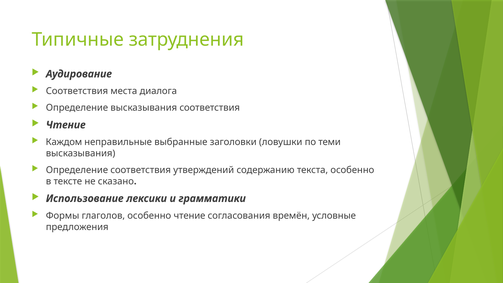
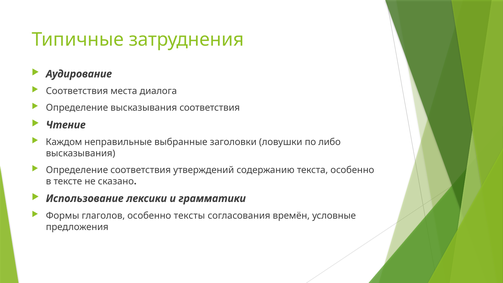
теми: теми -> либо (330, 142)
особенно чтение: чтение -> тексты (189, 216)
